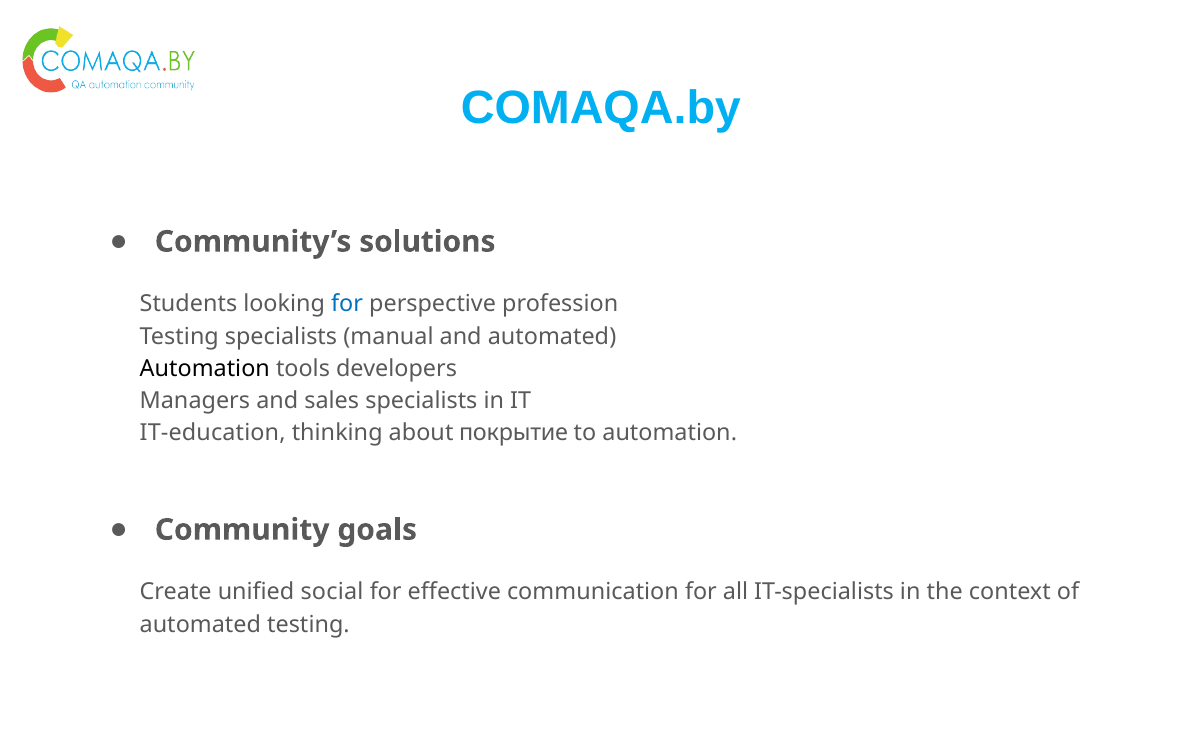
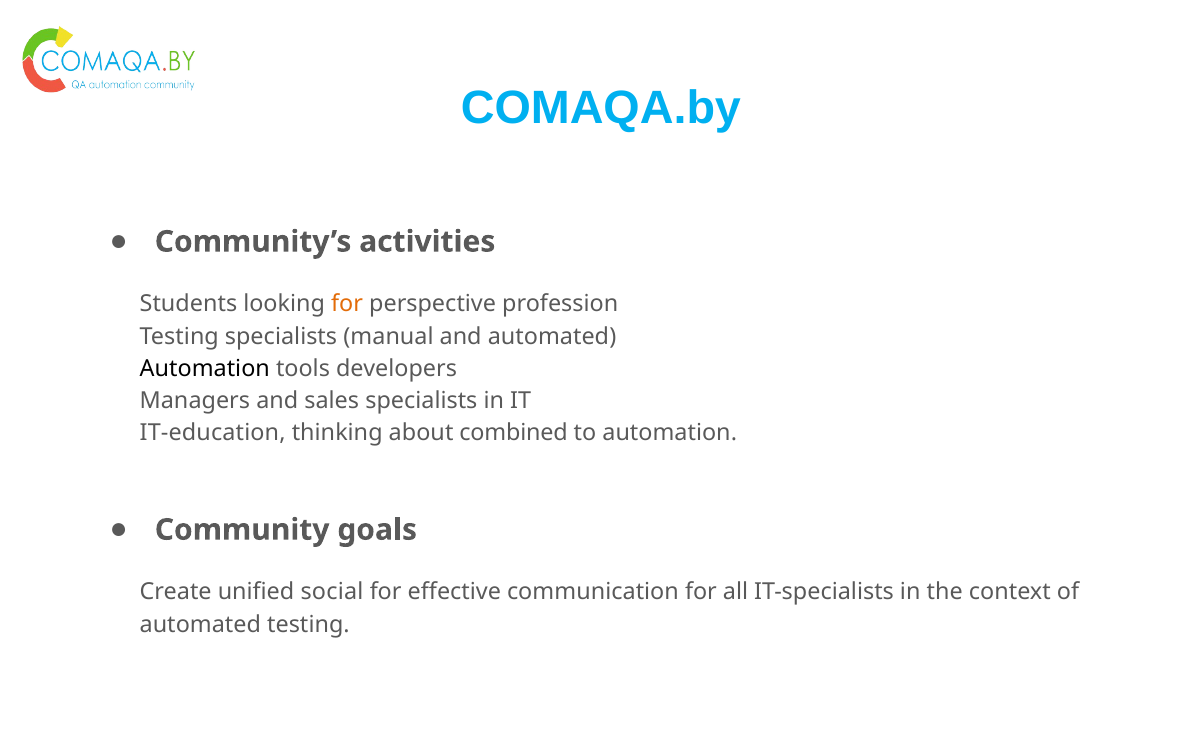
solutions: solutions -> activities (427, 242)
for colour: blue -> orange (347, 304)
покрытие: покрытие -> combined (514, 433)
